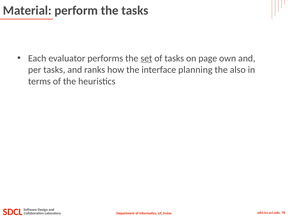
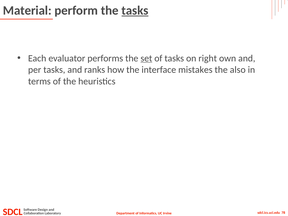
tasks underline: none -> present (135, 10)
page: page -> right (208, 58)
planning: planning -> mistakes (195, 70)
